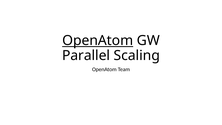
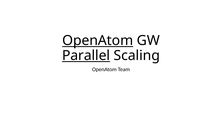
Parallel underline: none -> present (86, 55)
